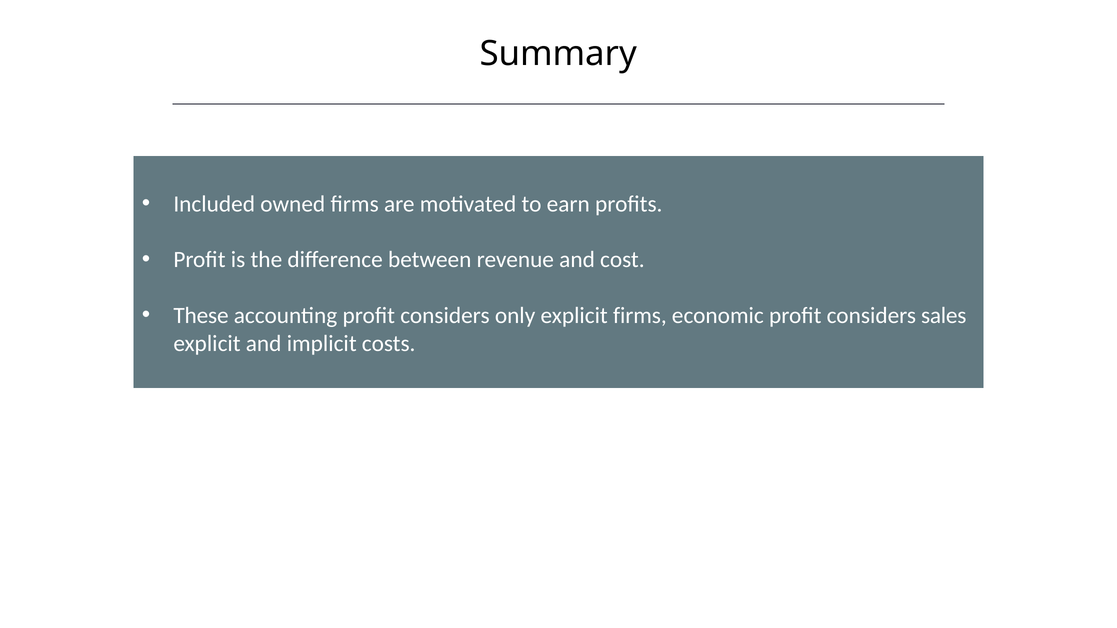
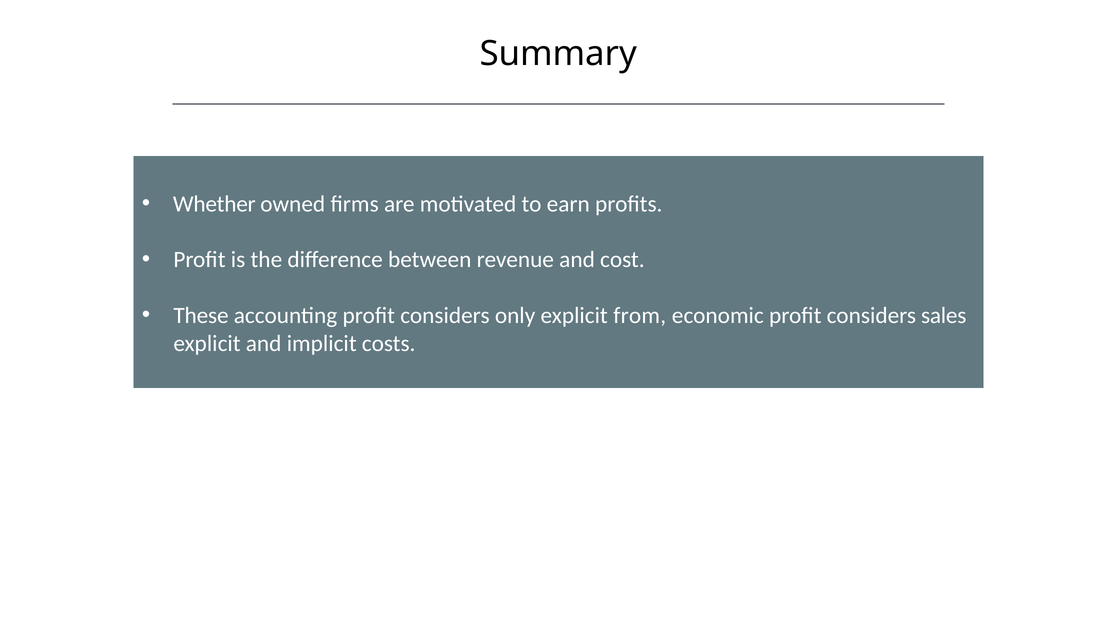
Included: Included -> Whether (214, 204)
explicit firms: firms -> from (640, 316)
